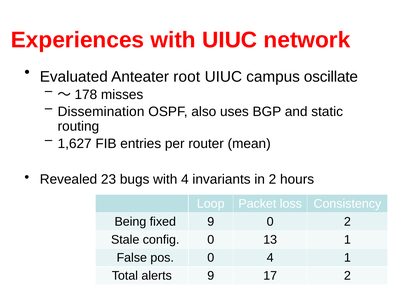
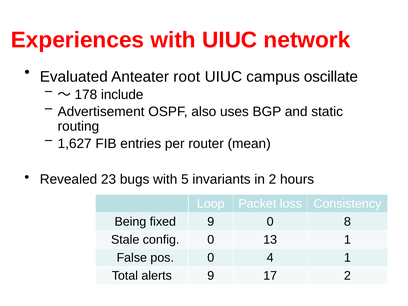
misses: misses -> include (122, 95)
Dissemination: Dissemination -> Advertisement (101, 112)
with 4: 4 -> 5 (185, 179)
0 2: 2 -> 8 (347, 222)
